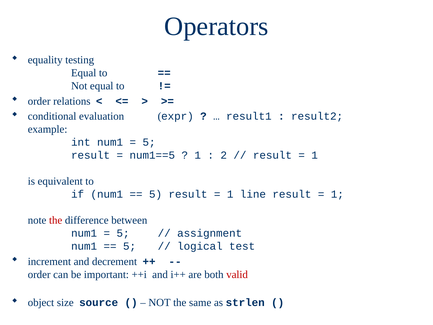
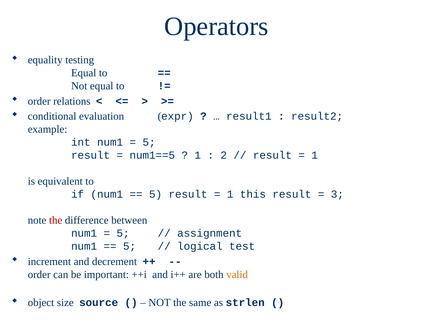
line: line -> this (253, 194)
1: 1 -> 3 (337, 194)
valid colour: red -> orange (237, 274)
